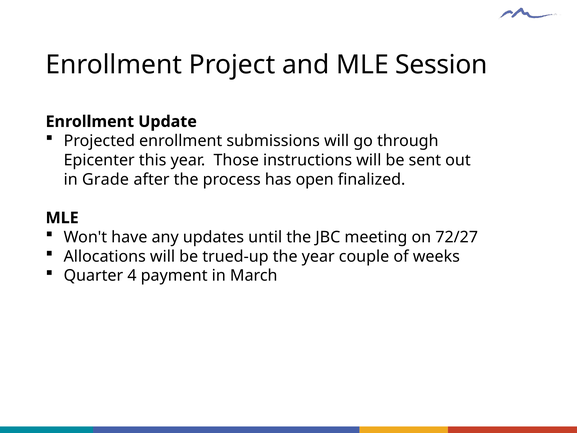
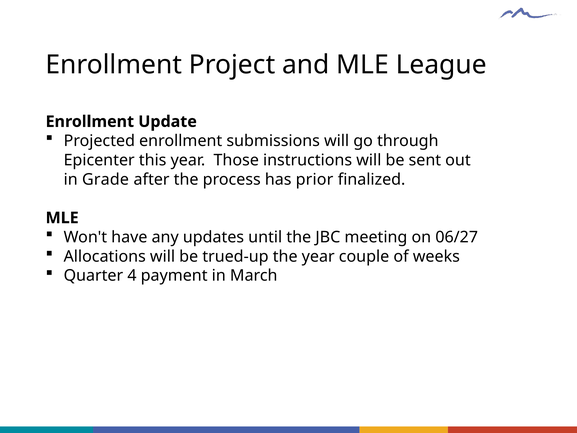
Session: Session -> League (441, 65)
open: open -> prior (315, 179)
72/27: 72/27 -> 06/27 (457, 237)
